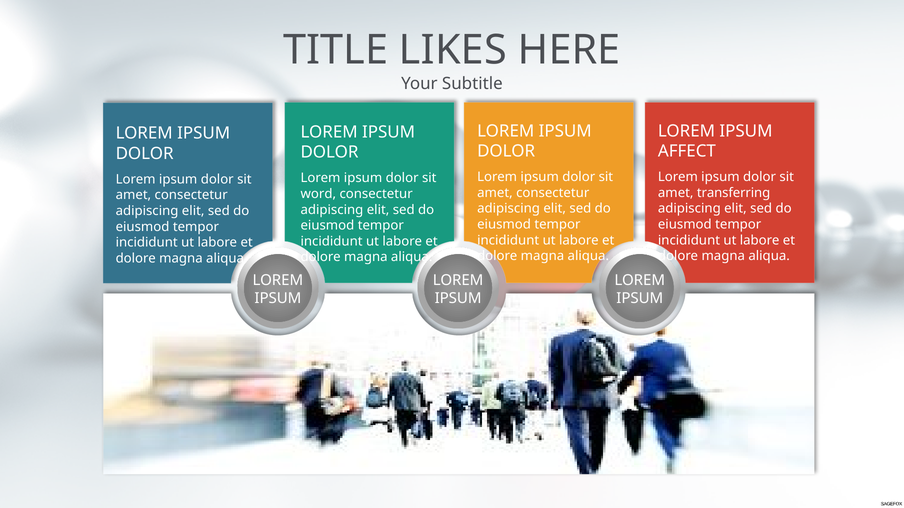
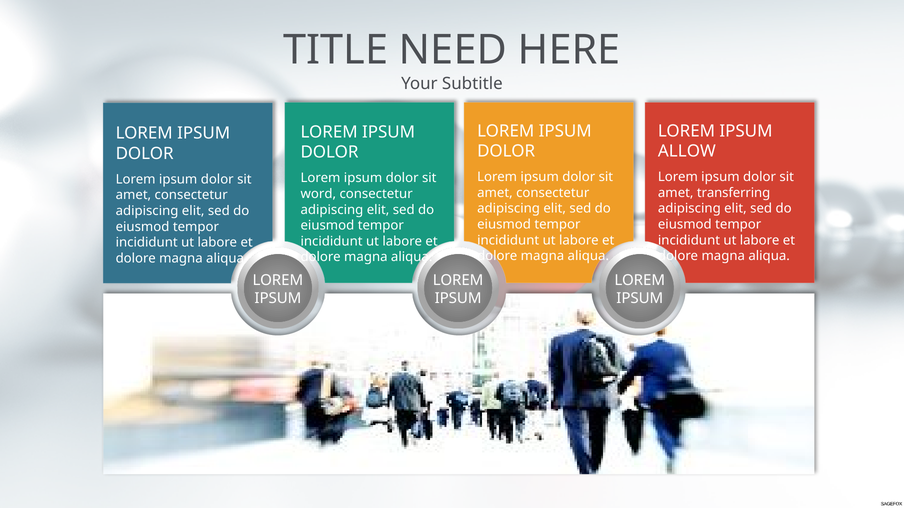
LIKES: LIKES -> NEED (453, 50)
AFFECT: AFFECT -> ALLOW (687, 151)
